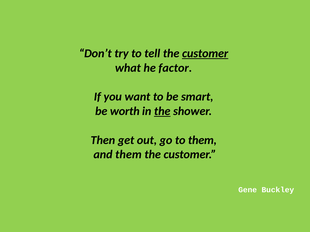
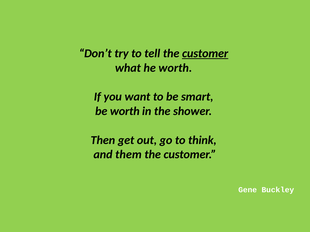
he factor: factor -> worth (175, 68)
the underline: present -> none (162, 111)
to them: them -> think (202, 140)
